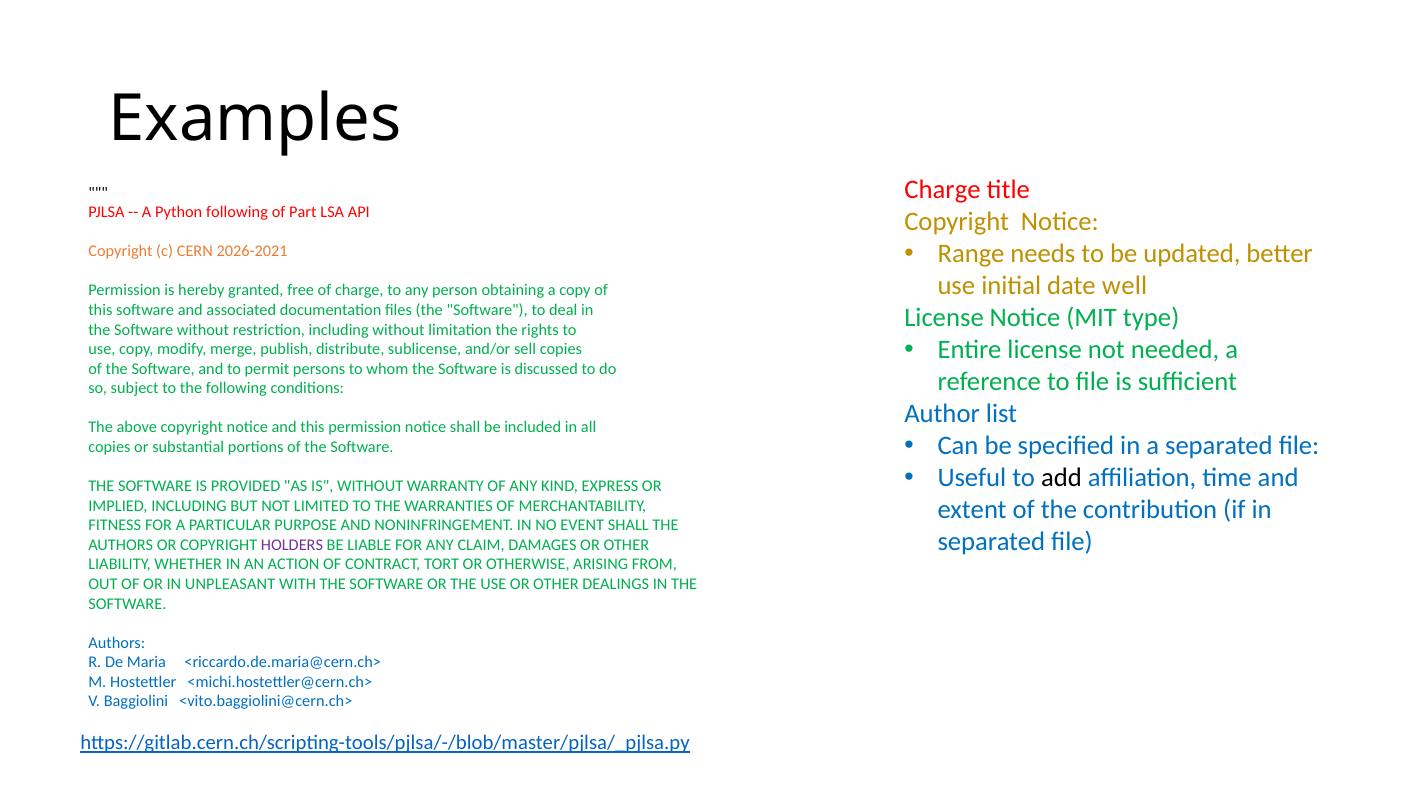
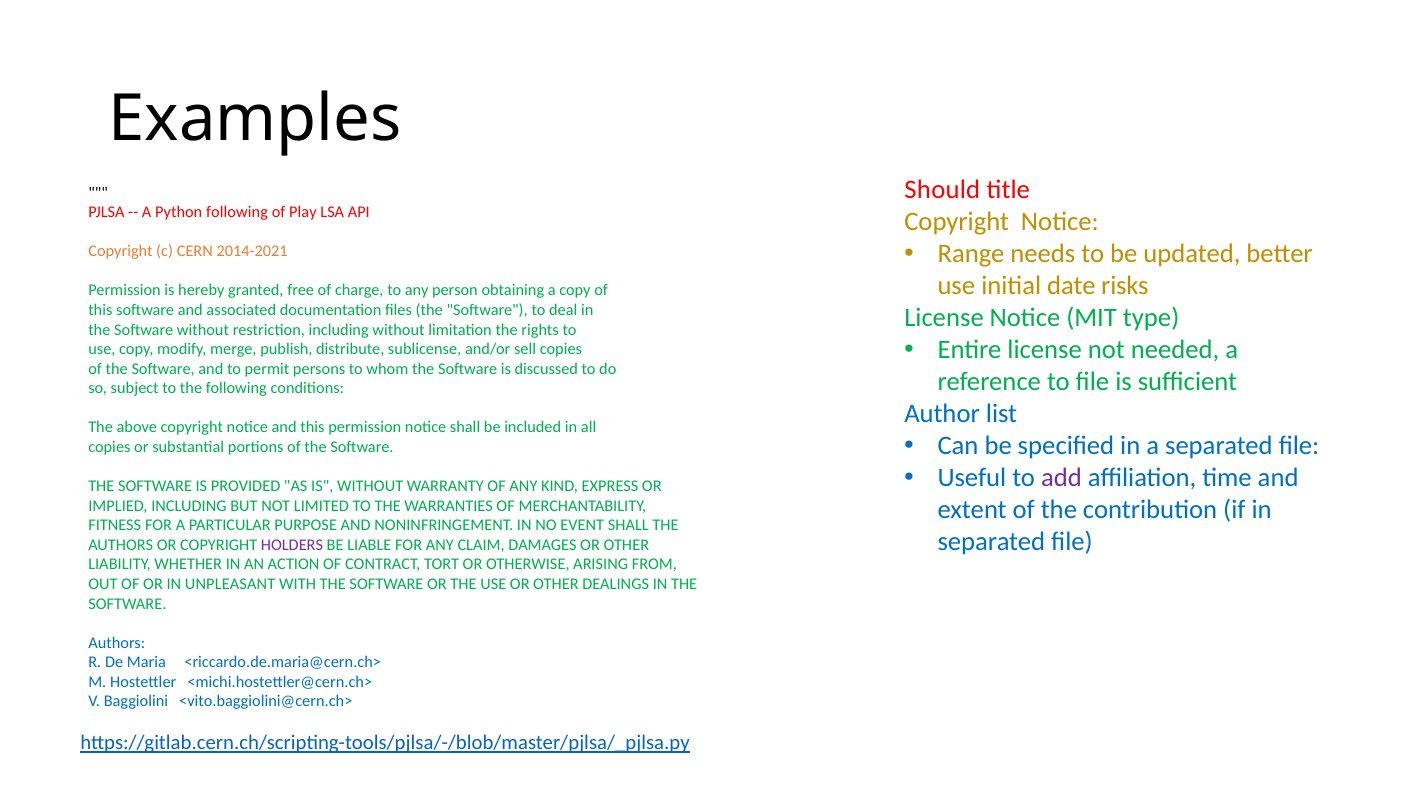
Charge: Charge -> Should (942, 190)
Part: Part -> Play (303, 212)
2026-2021: 2026-2021 -> 2014-2021 (252, 252)
well: well -> risks (1125, 286)
add colour: black -> purple (1061, 478)
